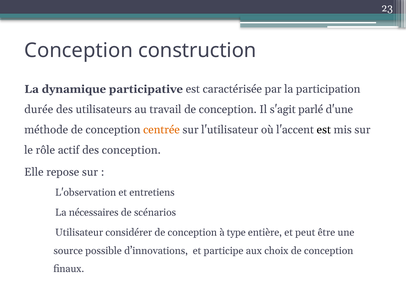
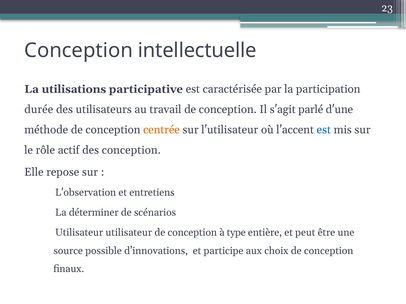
construction: construction -> intellectuelle (197, 50)
dynamique: dynamique -> utilisations (74, 89)
est colour: black -> blue (324, 130)
nécessaires: nécessaires -> déterminer (94, 213)
Utilisateur considérer: considérer -> utilisateur (129, 233)
